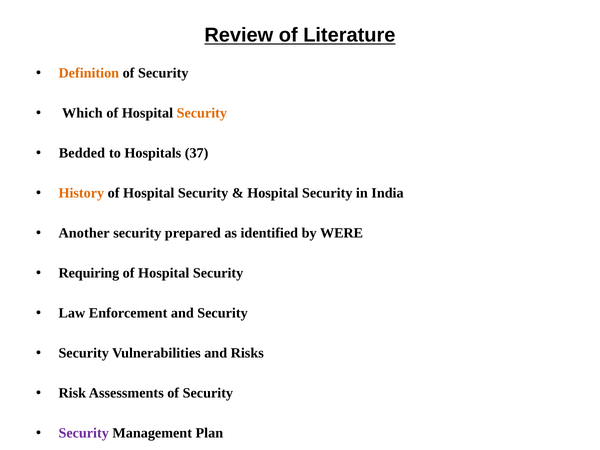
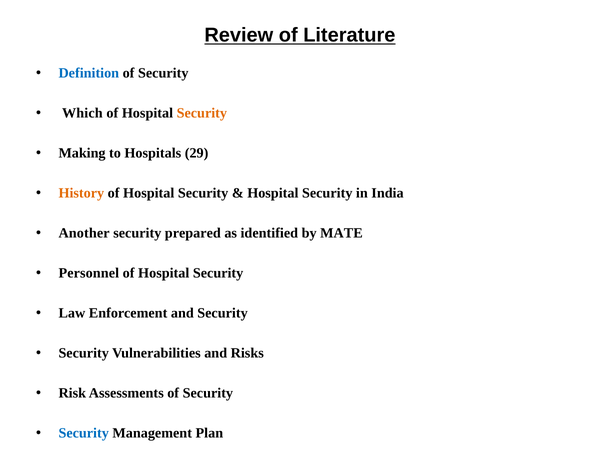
Definition colour: orange -> blue (89, 73)
Bedded: Bedded -> Making (82, 153)
37: 37 -> 29 (197, 153)
WERE: WERE -> MATE (341, 233)
Requiring: Requiring -> Personnel (89, 273)
Security colour: purple -> blue (84, 433)
